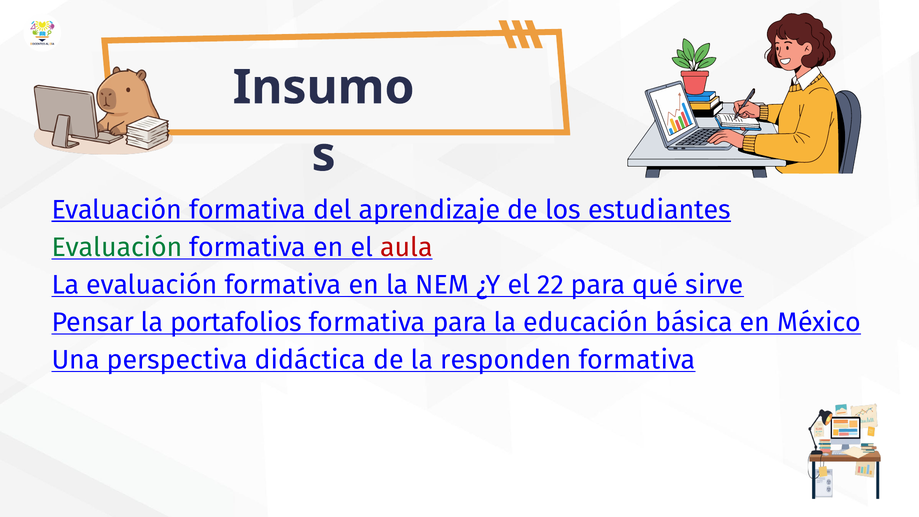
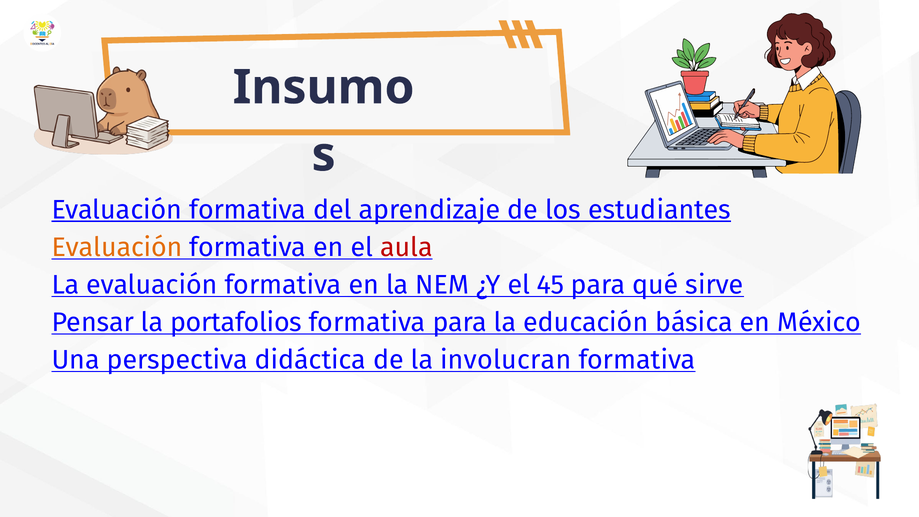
Evaluación colour: green -> orange (117, 247)
22: 22 -> 45 (551, 285)
responden: responden -> involucran (506, 360)
